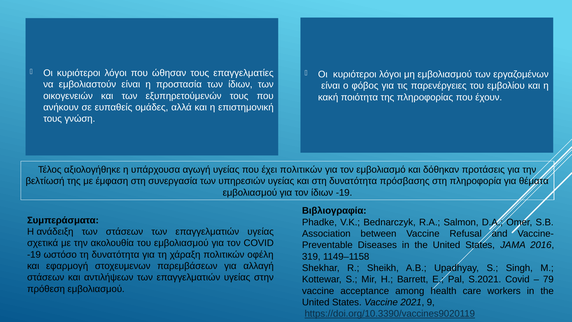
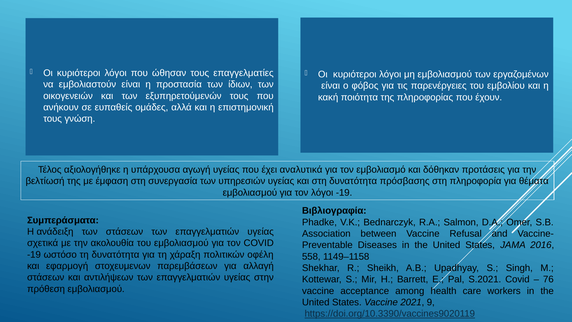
έχει πολιτικών: πολιτικών -> αναλυτικά (301, 170)
τον ίδιων: ίδιων -> λόγοι (322, 192)
319: 319 -> 558 (311, 256)
79: 79 -> 76 (548, 279)
